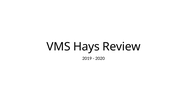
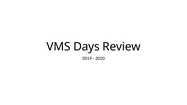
Hays: Hays -> Days (87, 47)
